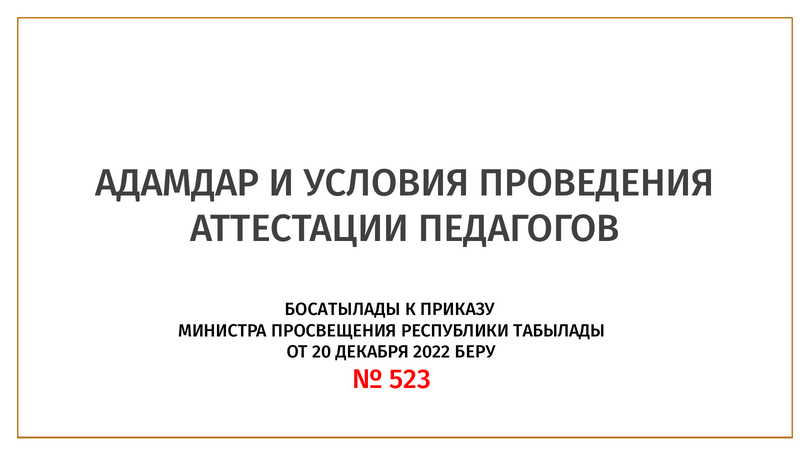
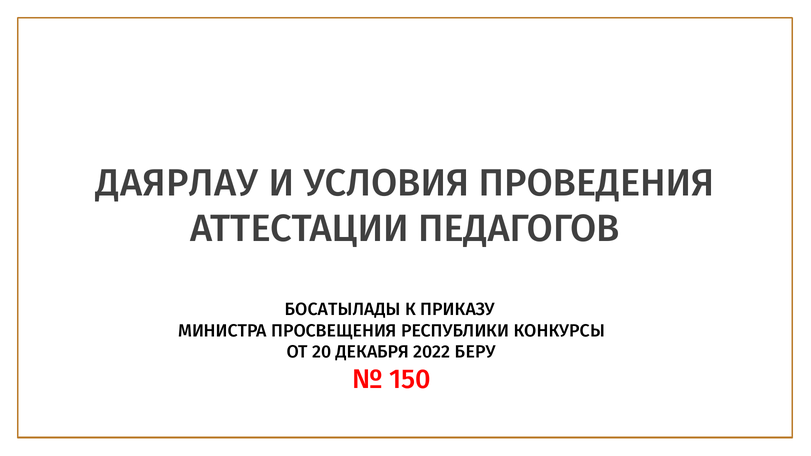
АДАМДАР: АДАМДАР -> ДАЯРЛАУ (177, 183)
ТАБЫЛАДЫ: ТАБЫЛАДЫ -> КОНКУРСЫ (559, 331)
523: 523 -> 150 (410, 380)
